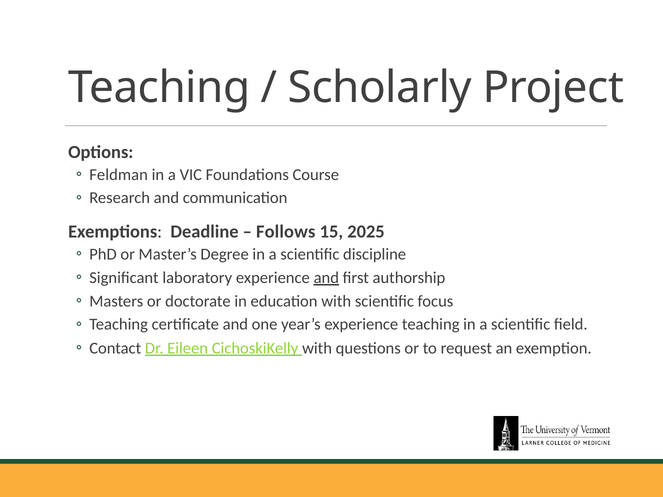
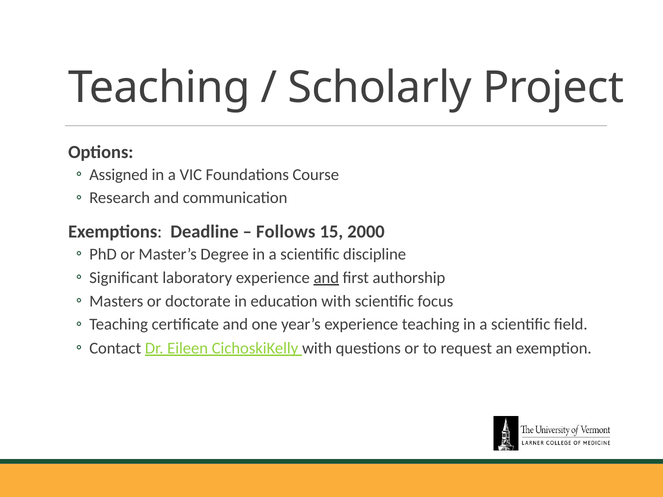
Feldman: Feldman -> Assigned (119, 175)
2025: 2025 -> 2000 (366, 232)
